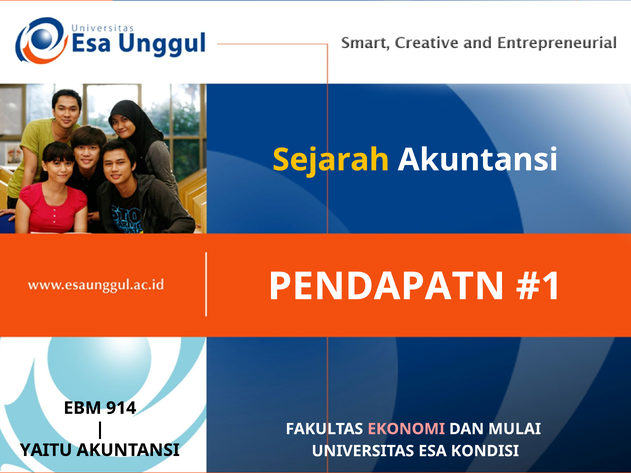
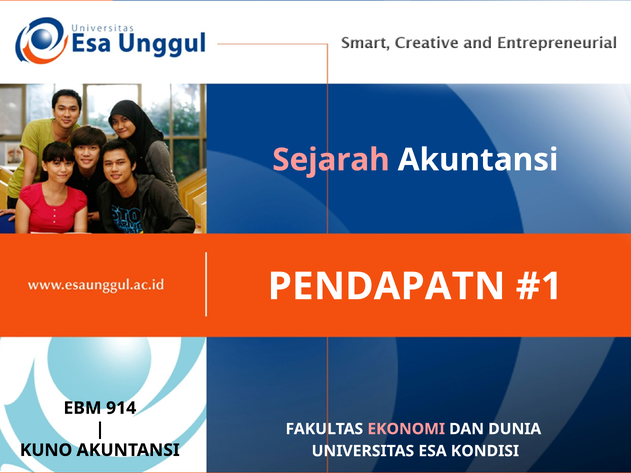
Sejarah colour: yellow -> pink (331, 160)
MULAI: MULAI -> DUNIA (515, 429)
YAITU: YAITU -> KUNO (46, 450)
